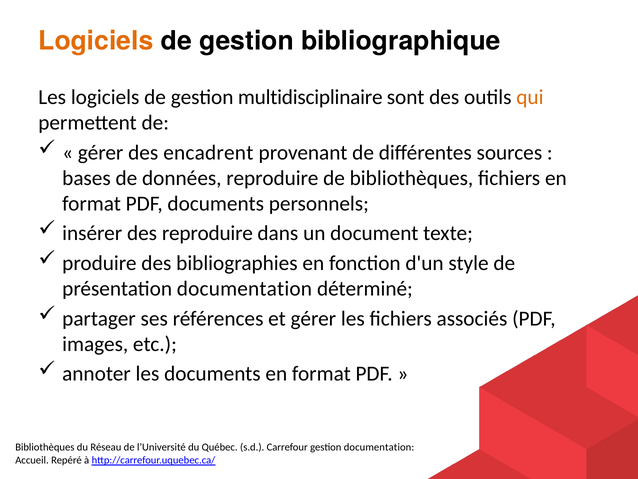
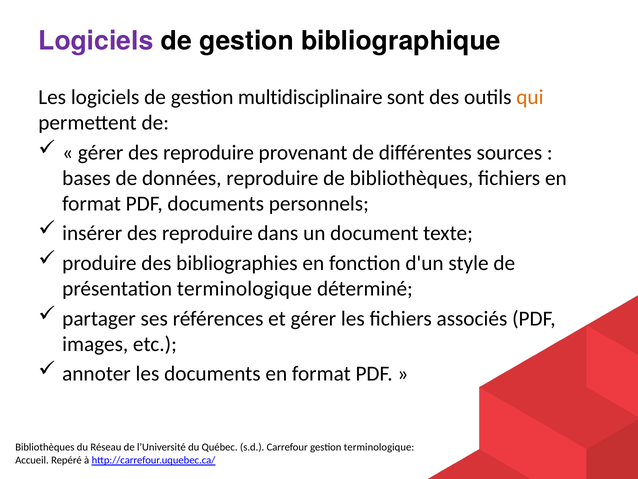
Logiciels colour: orange -> purple (96, 41)
gérer des encadrent: encadrent -> reproduire (209, 152)
présentation documentation: documentation -> terminologique (244, 288)
gestion documentation: documentation -> terminologique (379, 447)
